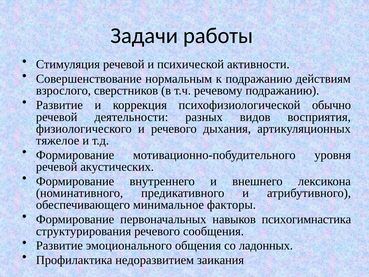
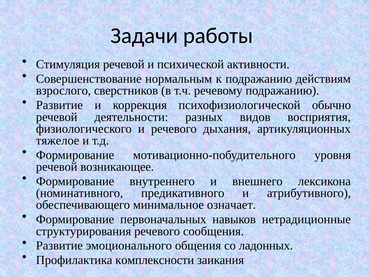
акустических: акустических -> возникающее (117, 167)
факторы: факторы -> означает (231, 205)
психогимнастика: психогимнастика -> нетрадиционные (306, 219)
недоразвитием: недоразвитием -> комплексности (155, 260)
